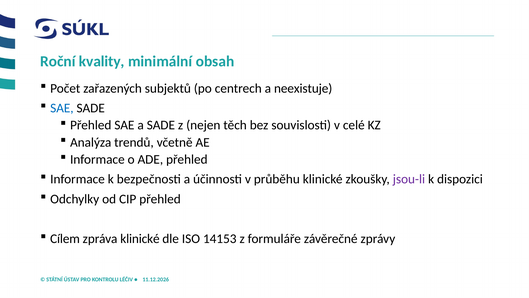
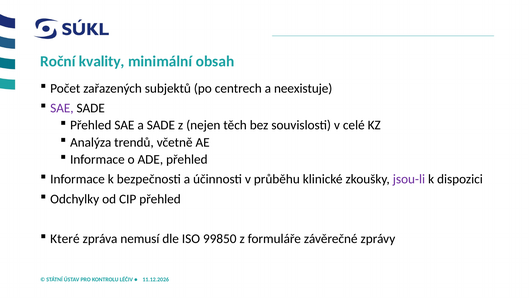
SAE colour: blue -> purple (62, 108)
Cílem: Cílem -> Které (65, 238)
zpráva klinické: klinické -> nemusí (140, 238)
14153: 14153 -> 99850 (220, 238)
